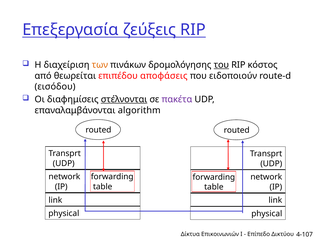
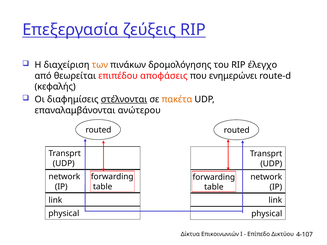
του underline: present -> none (221, 65)
κόστος: κόστος -> έλεγχο (263, 65)
ειδοποιούν: ειδοποιούν -> ενημερώνει (233, 76)
εισόδου: εισόδου -> κεφαλής (55, 87)
πακέτα colour: purple -> orange (177, 99)
algorithm: algorithm -> ανώτερου (139, 110)
